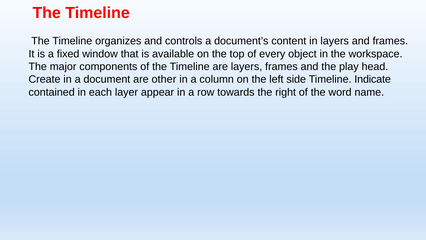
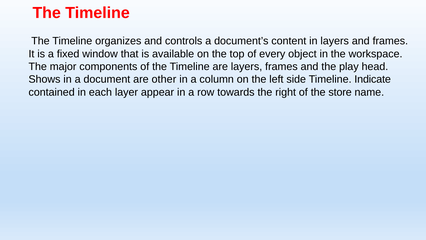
Create: Create -> Shows (45, 79)
word: word -> store (340, 92)
